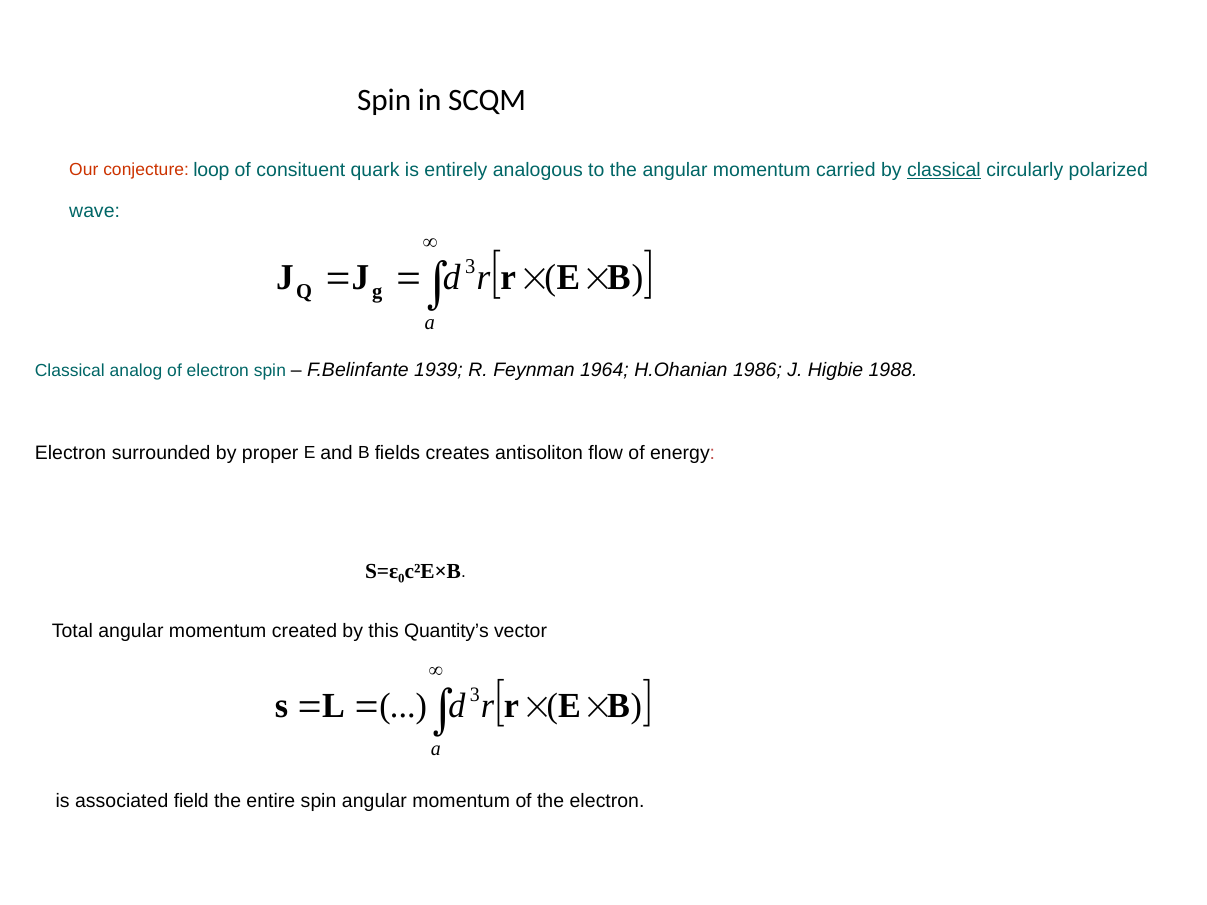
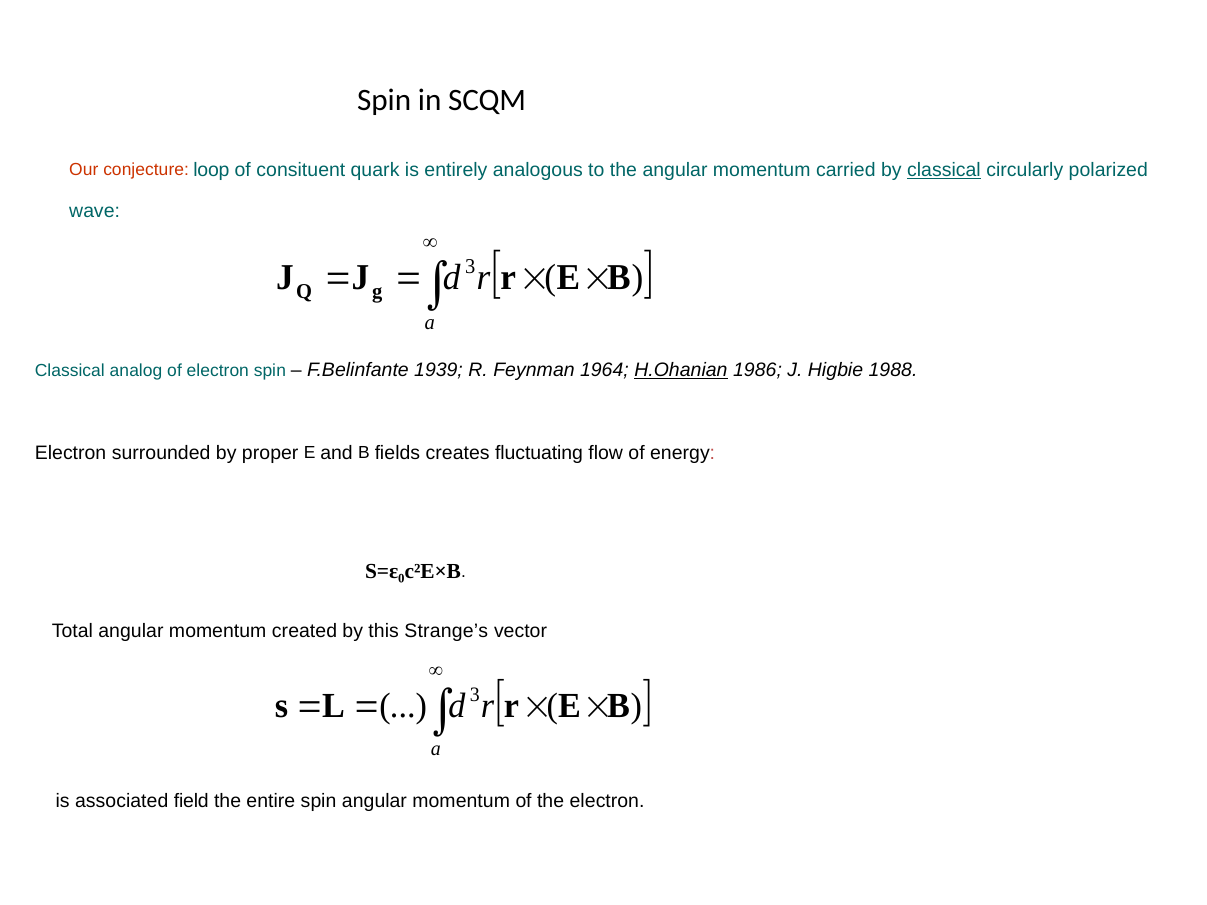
H.Ohanian underline: none -> present (681, 370)
antisoliton: antisoliton -> fluctuating (539, 453)
Quantity’s: Quantity’s -> Strange’s (446, 631)
